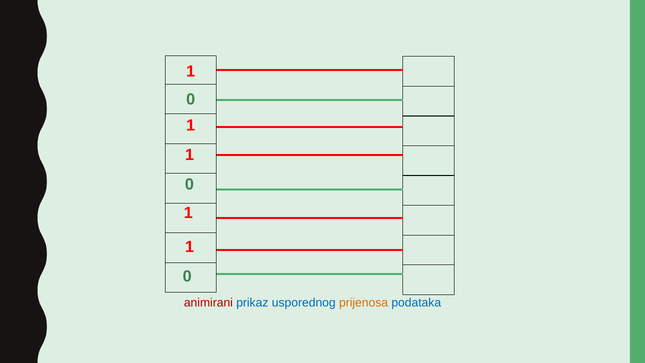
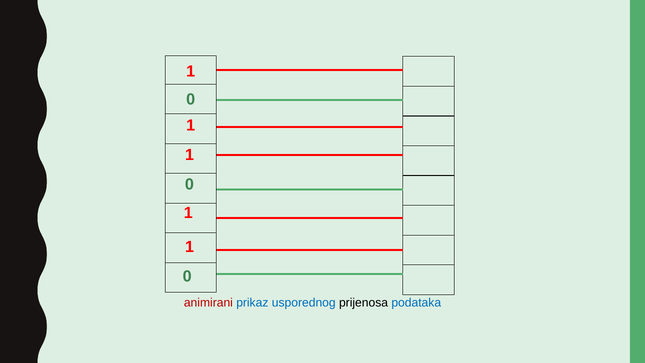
prijenosa colour: orange -> black (364, 303)
